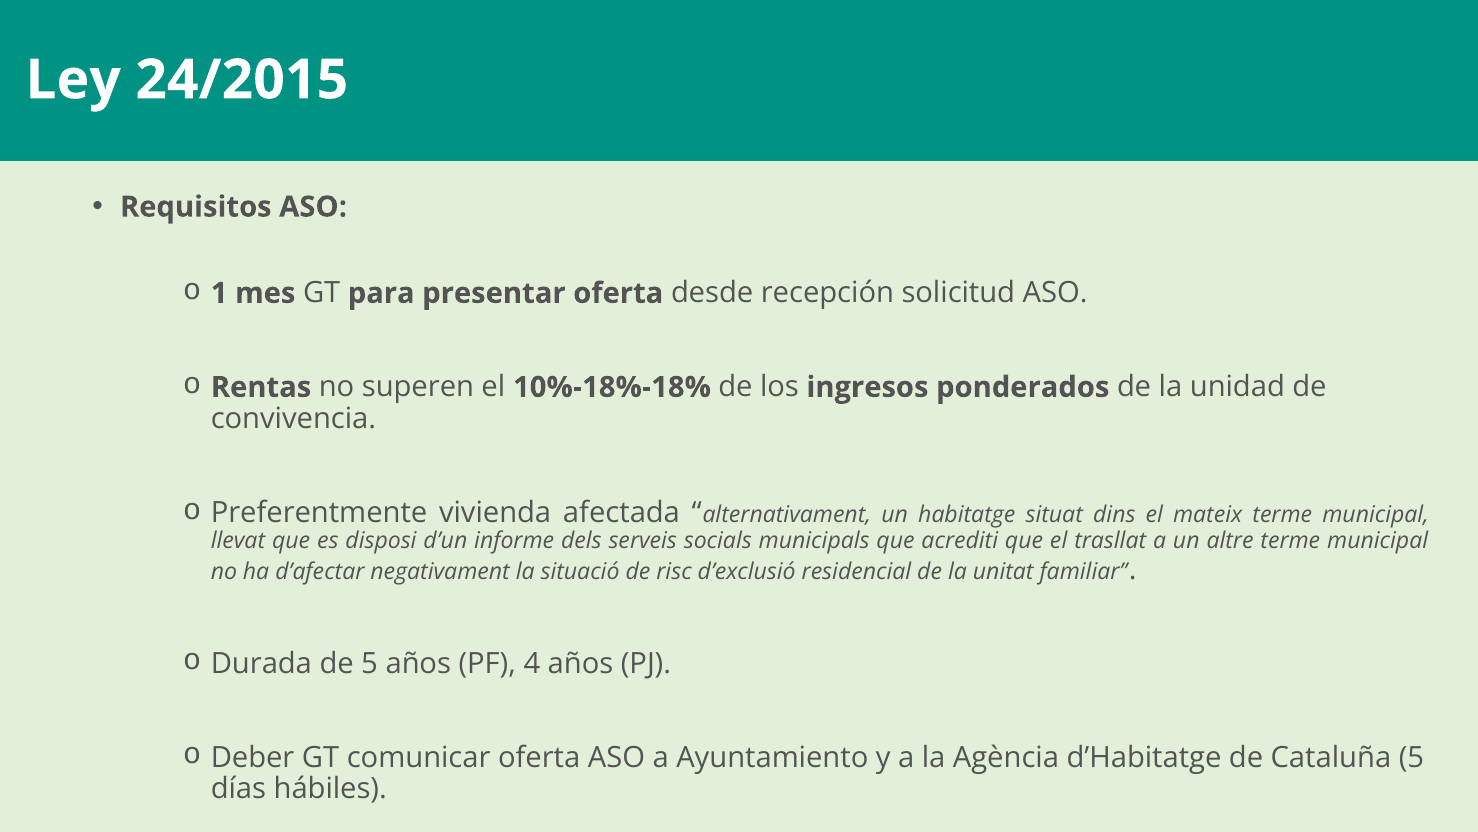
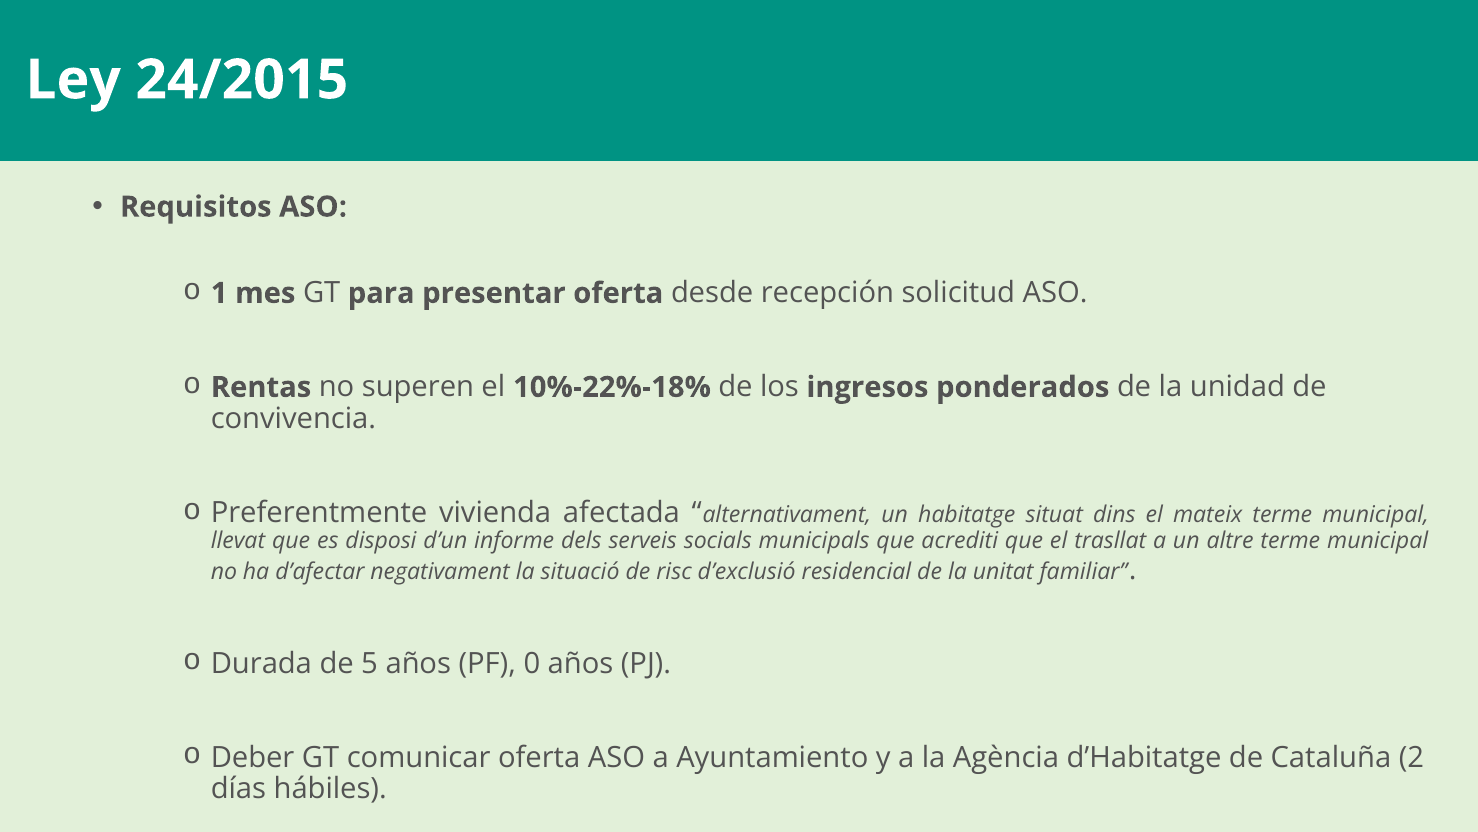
10%-18%-18%: 10%-18%-18% -> 10%-22%-18% (612, 387)
4: 4 -> 0 (532, 663)
Cataluña 5: 5 -> 2 (1411, 757)
